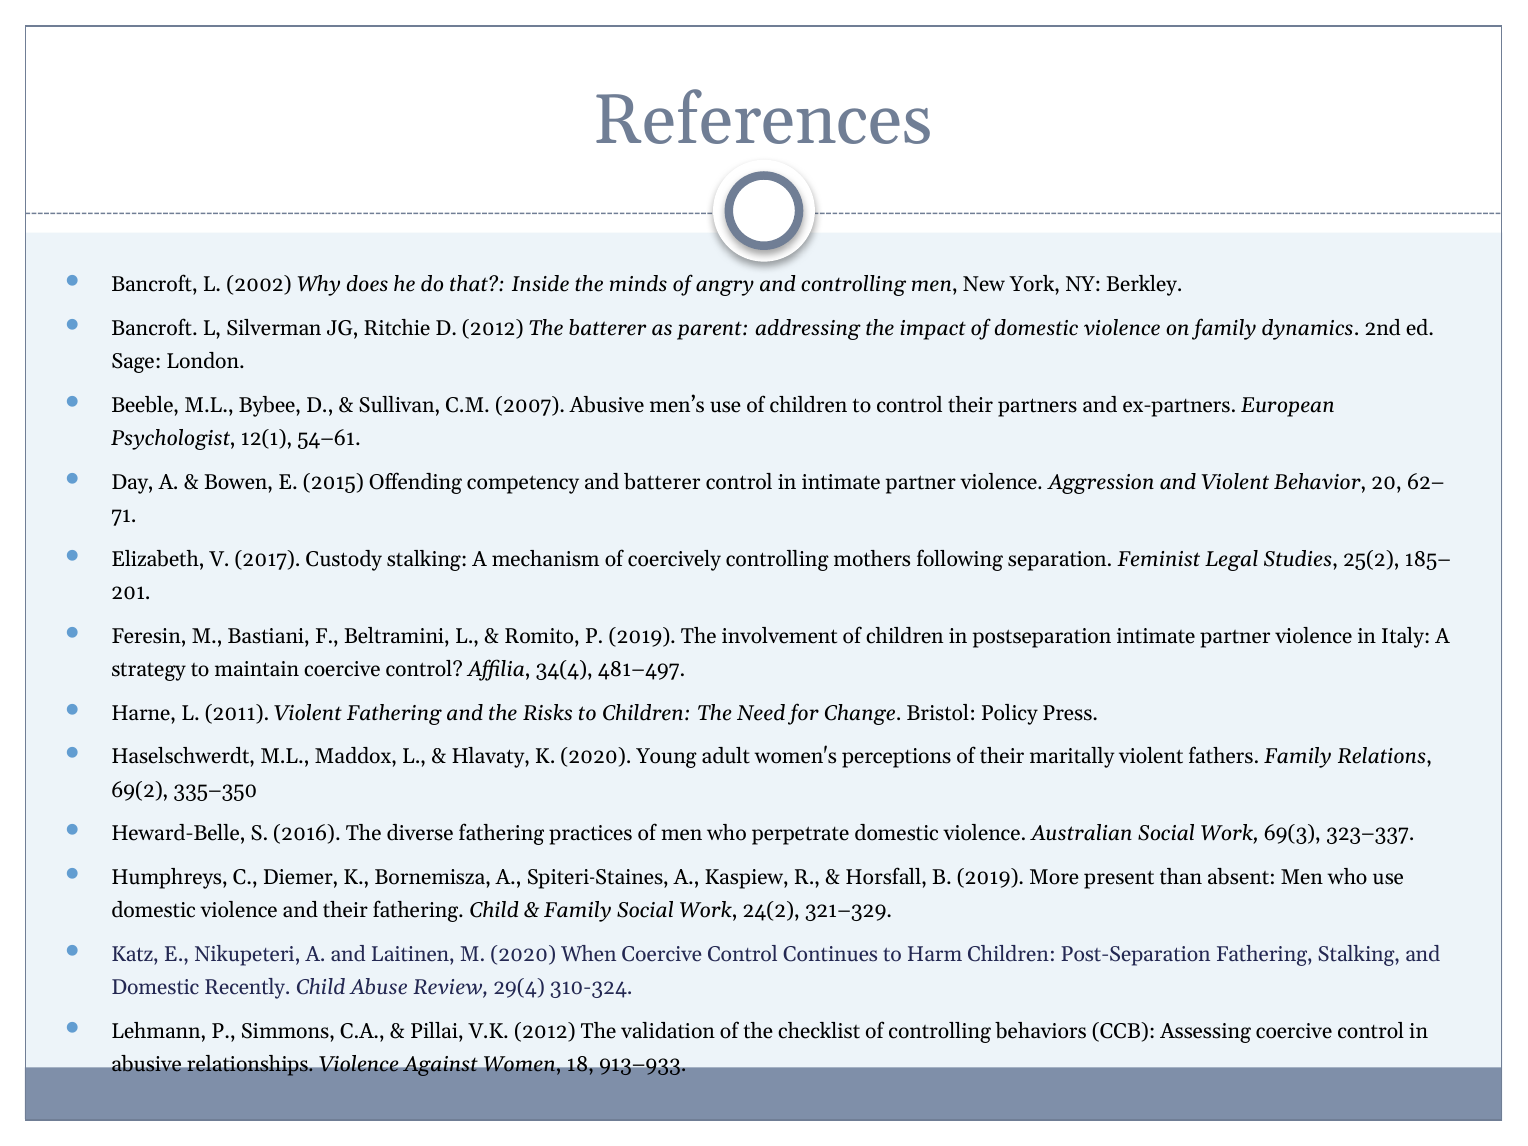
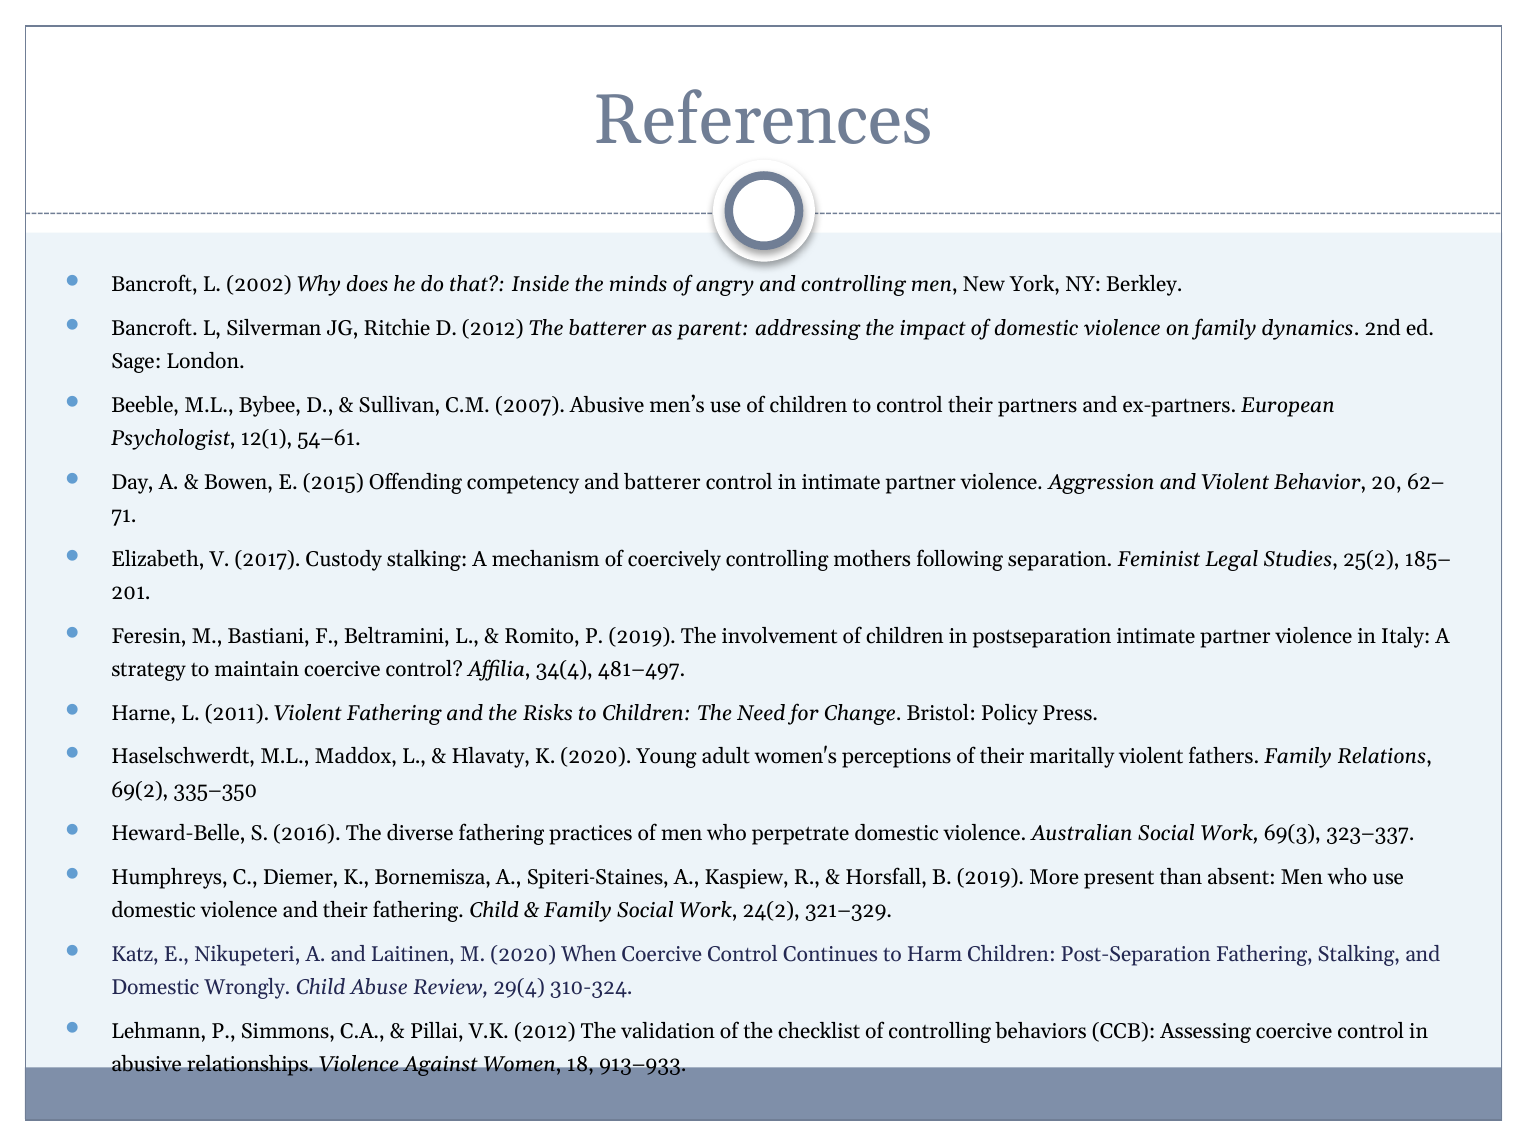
Recently: Recently -> Wrongly (247, 988)
